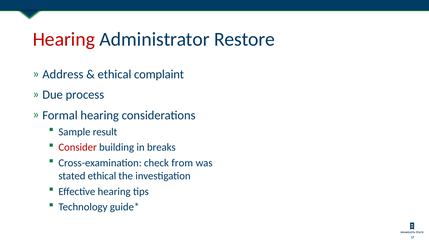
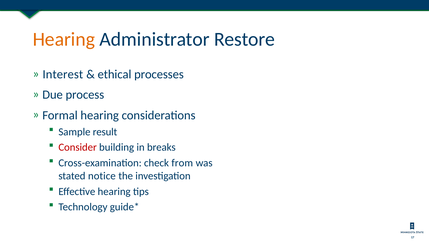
Hearing colour: red -> orange (64, 39)
Address: Address -> Interest (63, 74)
complaint: complaint -> processes (159, 74)
stated ethical: ethical -> notice (102, 175)
